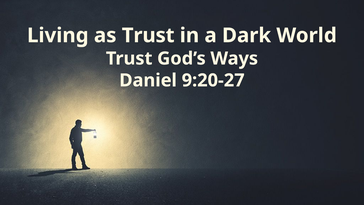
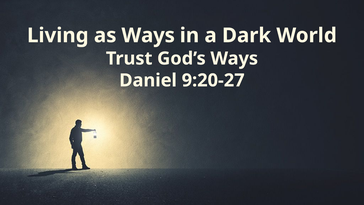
as Trust: Trust -> Ways (148, 35)
